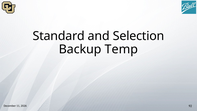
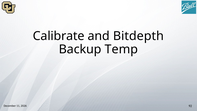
Standard: Standard -> Calibrate (59, 36)
Selection: Selection -> Bitdepth (138, 36)
